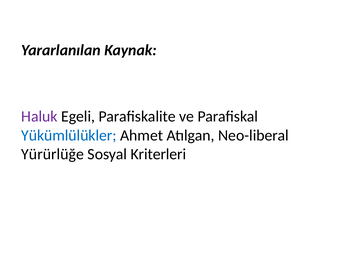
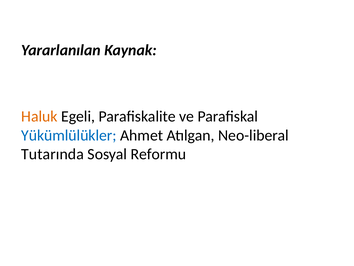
Haluk colour: purple -> orange (39, 116)
Yürürlüğe: Yürürlüğe -> Tutarında (53, 154)
Kriterleri: Kriterleri -> Reformu (158, 154)
